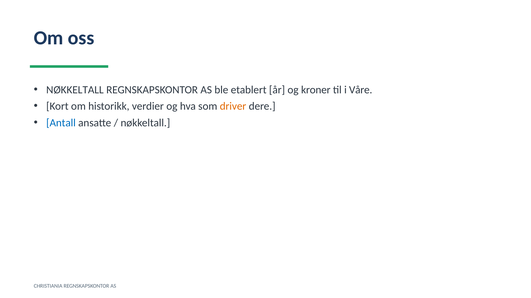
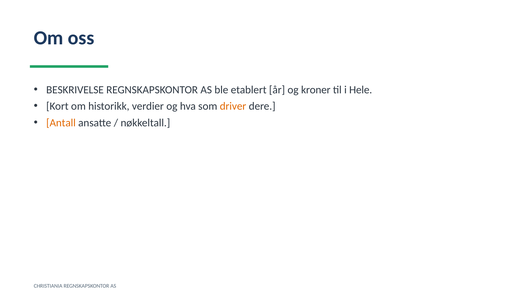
NØKKELTALL: NØKKELTALL -> BESKRIVELSE (75, 90)
Våre: Våre -> Hele (361, 90)
Antall colour: blue -> orange (61, 123)
